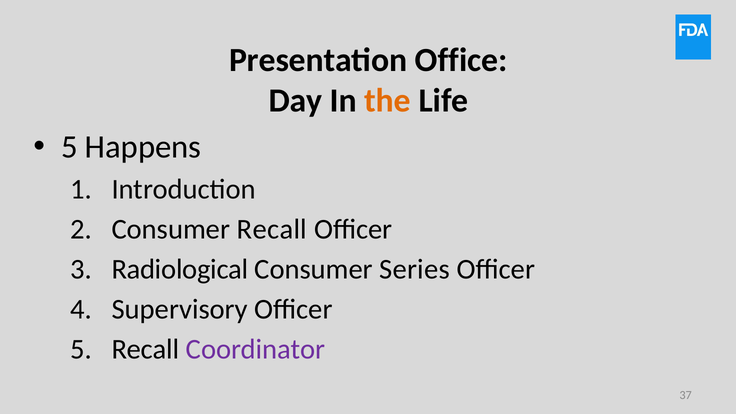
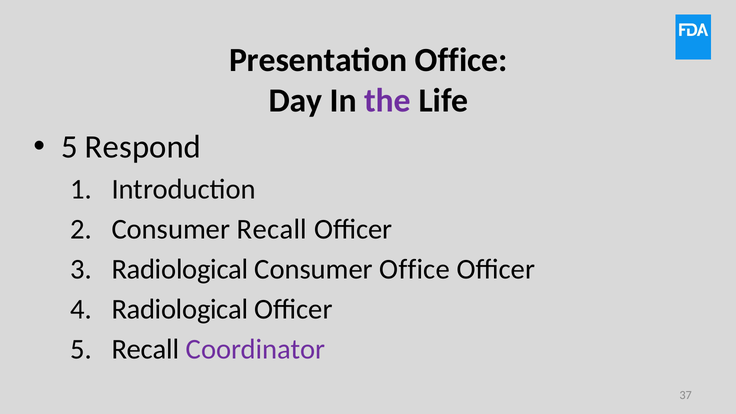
the colour: orange -> purple (388, 101)
Happens: Happens -> Respond (143, 147)
Consumer Series: Series -> Office (415, 269)
Supervisory: Supervisory -> Radiological (180, 309)
